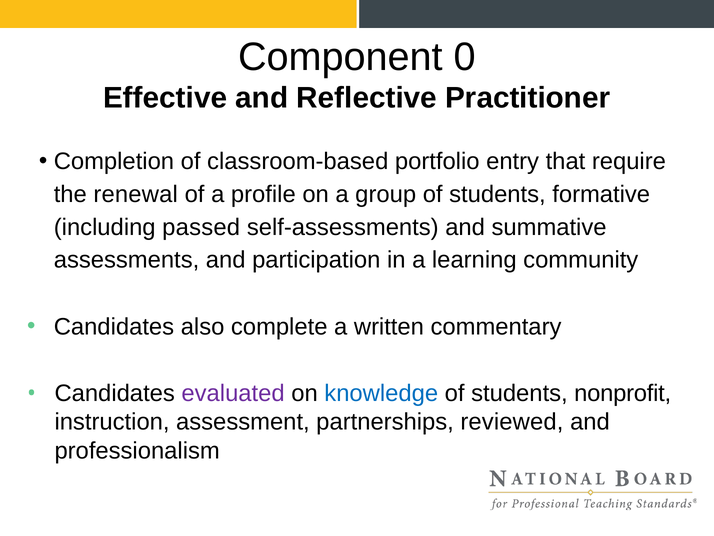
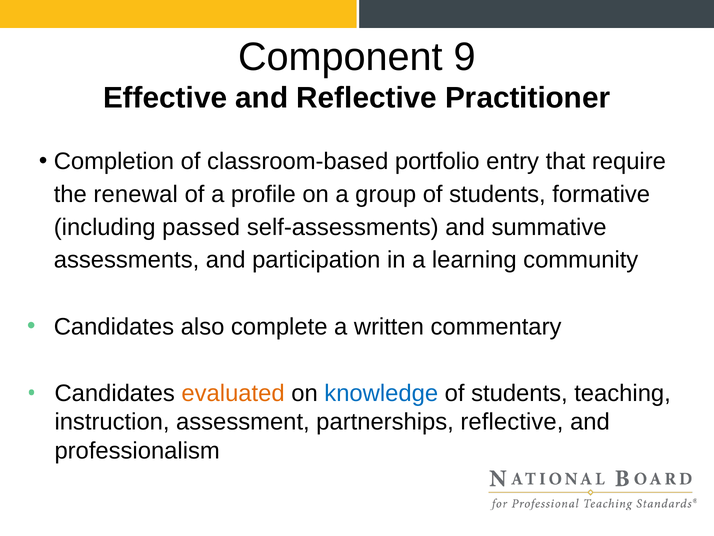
0: 0 -> 9 (465, 57)
evaluated colour: purple -> orange (233, 393)
nonprofit: nonprofit -> teaching (623, 393)
partnerships reviewed: reviewed -> reflective (512, 422)
